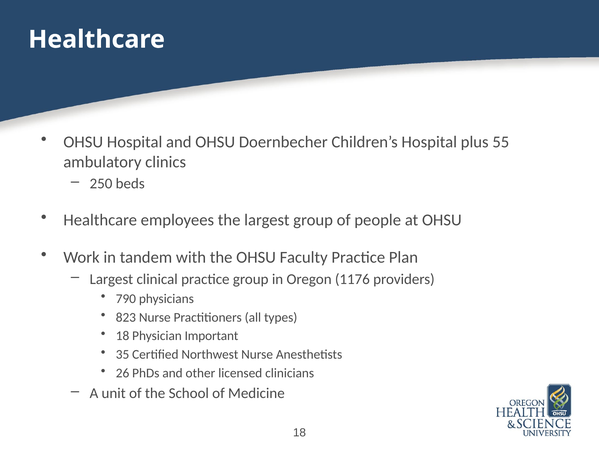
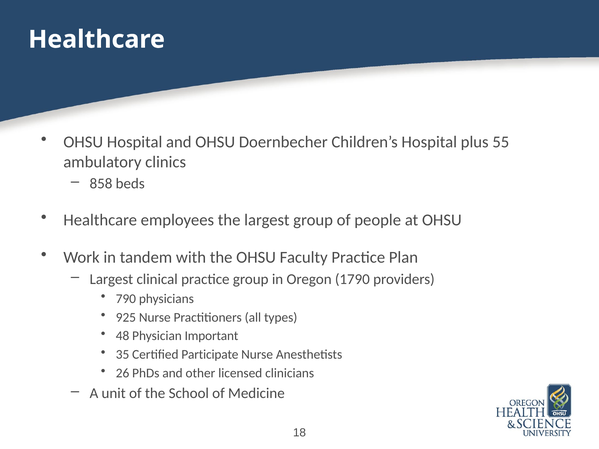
250: 250 -> 858 (101, 184)
1176: 1176 -> 1790 (352, 279)
823: 823 -> 925 (126, 317)
18: 18 -> 48 (123, 336)
Northwest: Northwest -> Participate (210, 355)
